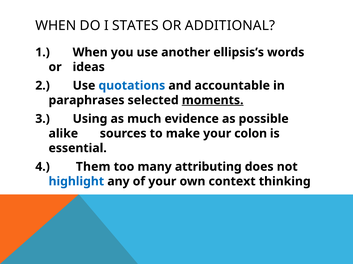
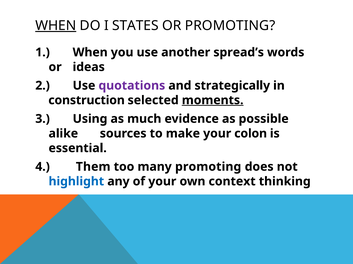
WHEN underline: none -> present (56, 26)
OR ADDITIONAL: ADDITIONAL -> PROMOTING (230, 26)
ellipsis’s: ellipsis’s -> spread’s (239, 52)
quotations colour: blue -> purple (132, 86)
accountable: accountable -> strategically (232, 86)
paraphrases: paraphrases -> construction (87, 100)
many attributing: attributing -> promoting (208, 167)
